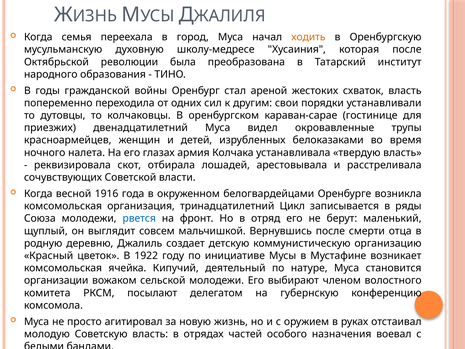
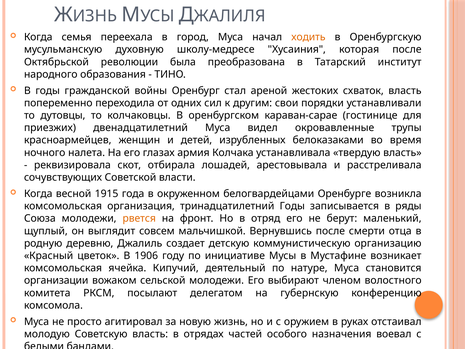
1916: 1916 -> 1915 (107, 194)
тринадцатилетний Цикл: Цикл -> Годы (292, 206)
рвется colour: blue -> orange (139, 218)
1922: 1922 -> 1906 (146, 256)
